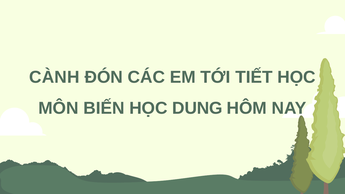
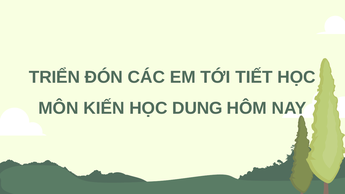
CÀNH: CÀNH -> TRIỂN (54, 77)
BIẾN: BIẾN -> KIẾN (104, 108)
